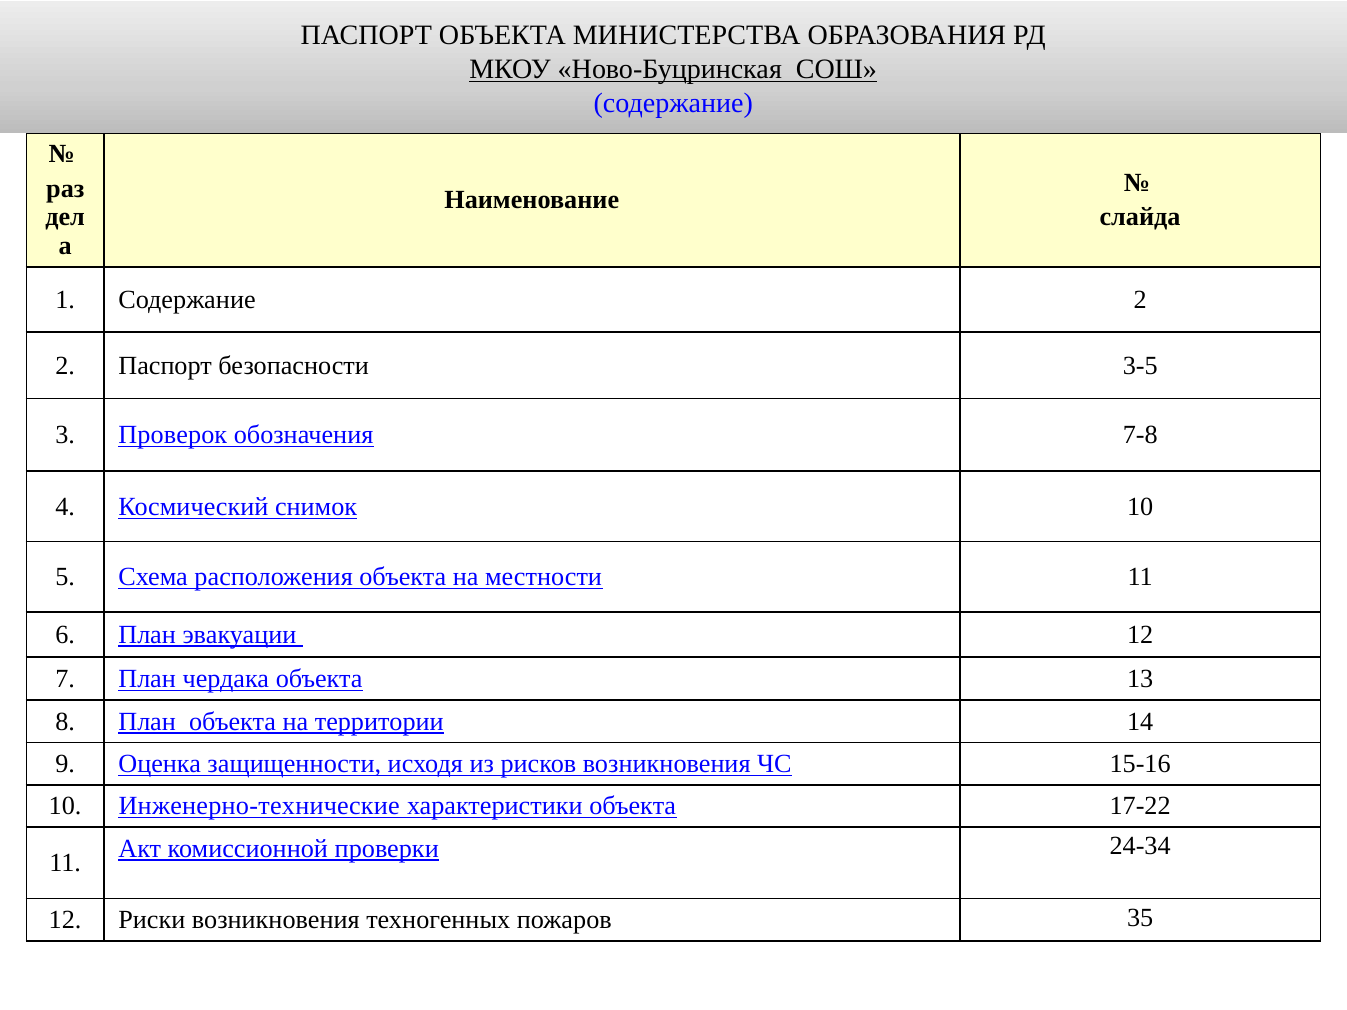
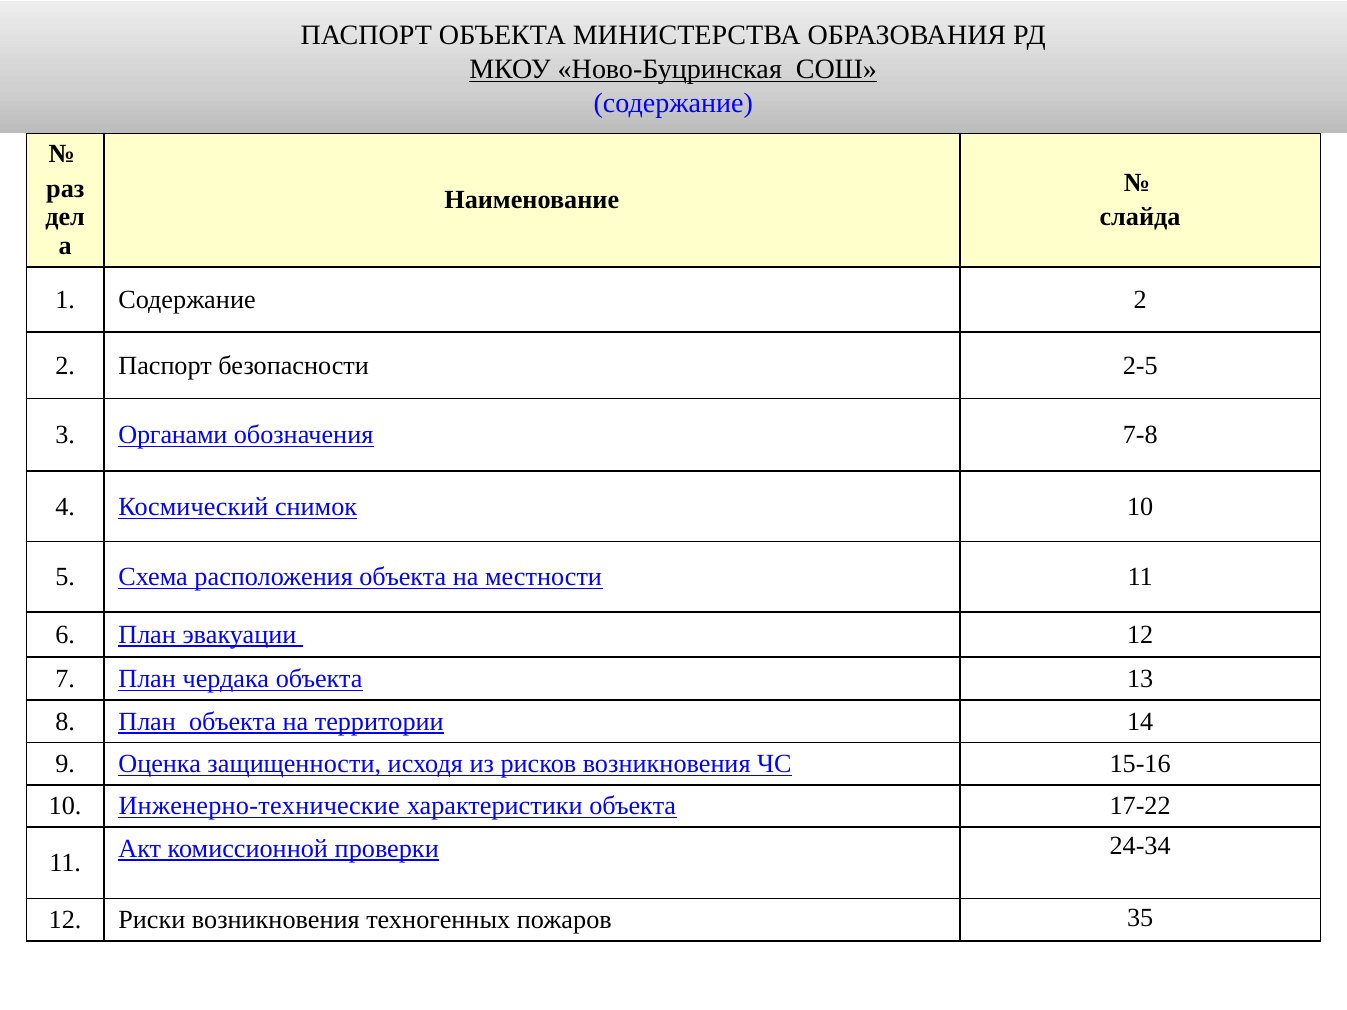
3-5: 3-5 -> 2-5 (1140, 365)
Проверок: Проверок -> Органами (173, 435)
